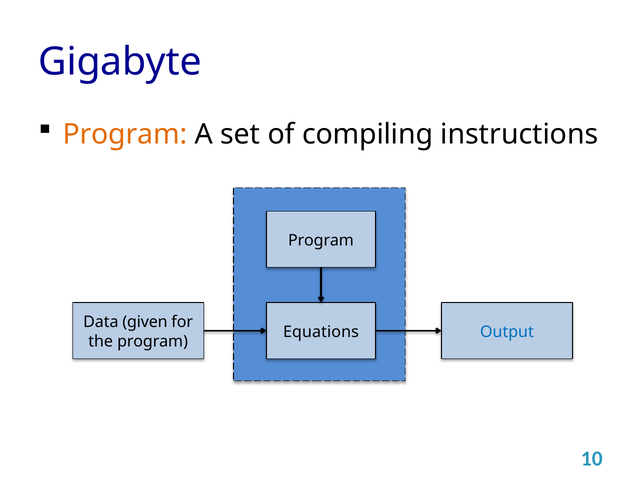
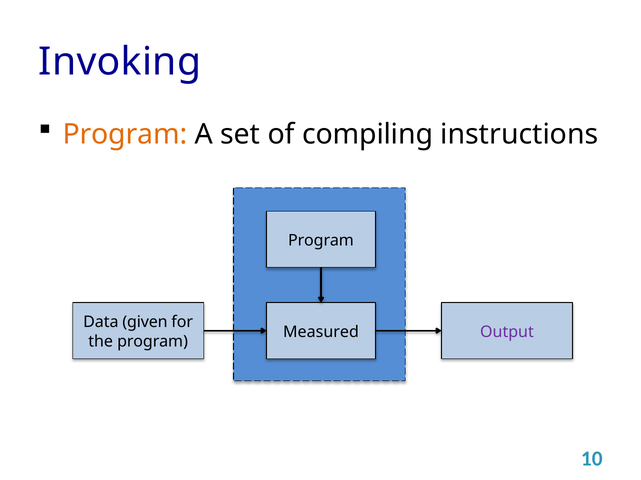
Gigabyte: Gigabyte -> Invoking (120, 62)
Equations: Equations -> Measured (321, 332)
Output colour: blue -> purple (507, 332)
